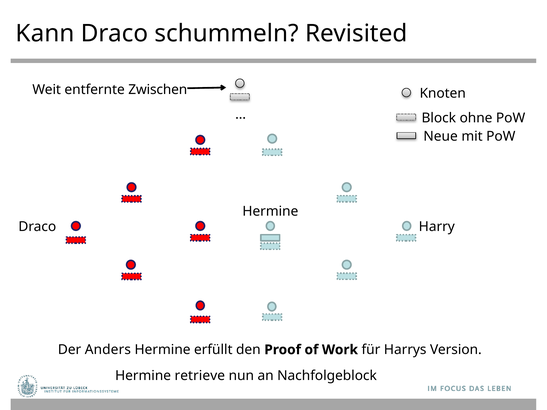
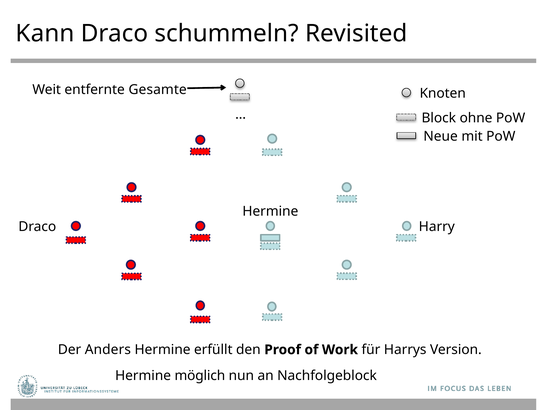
Zwischen: Zwischen -> Gesamte (158, 90)
retrieve: retrieve -> möglich (200, 376)
